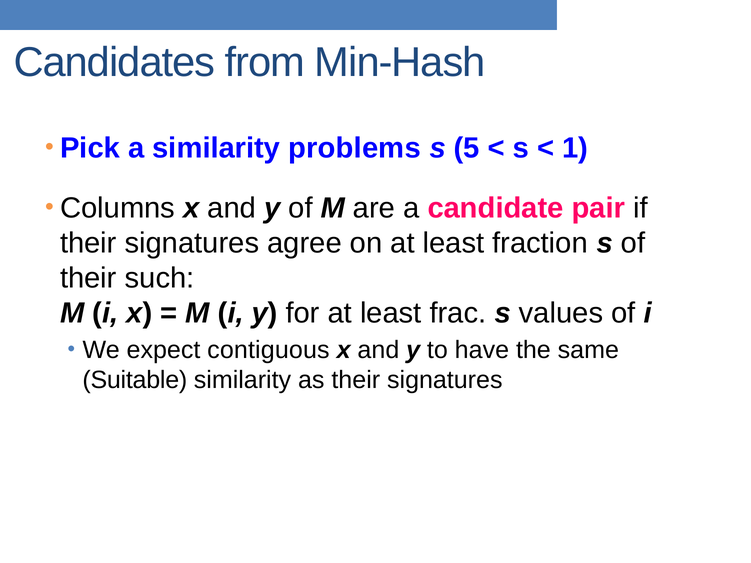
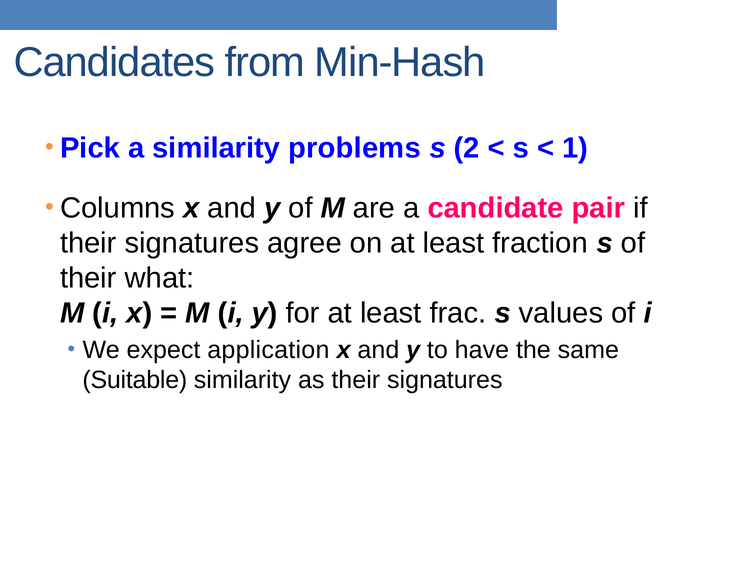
5: 5 -> 2 (467, 148)
such: such -> what (160, 278)
contiguous: contiguous -> application (268, 350)
